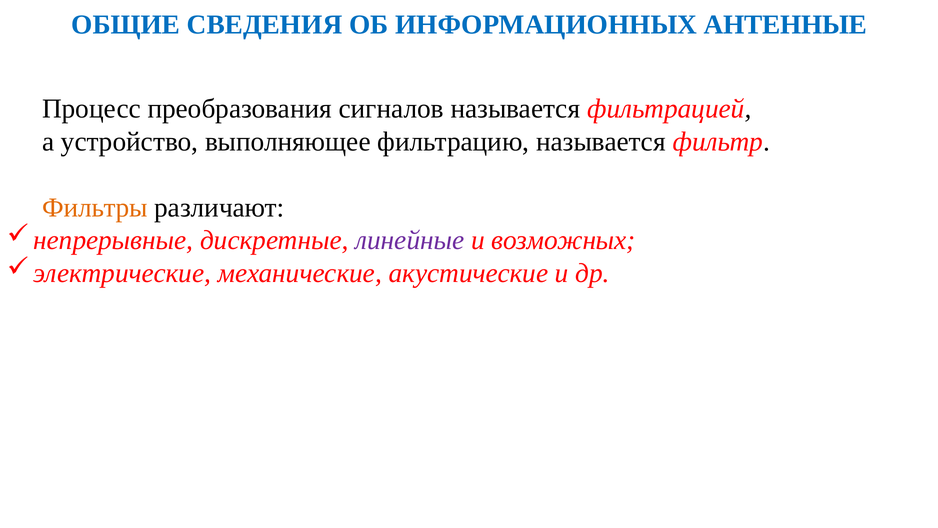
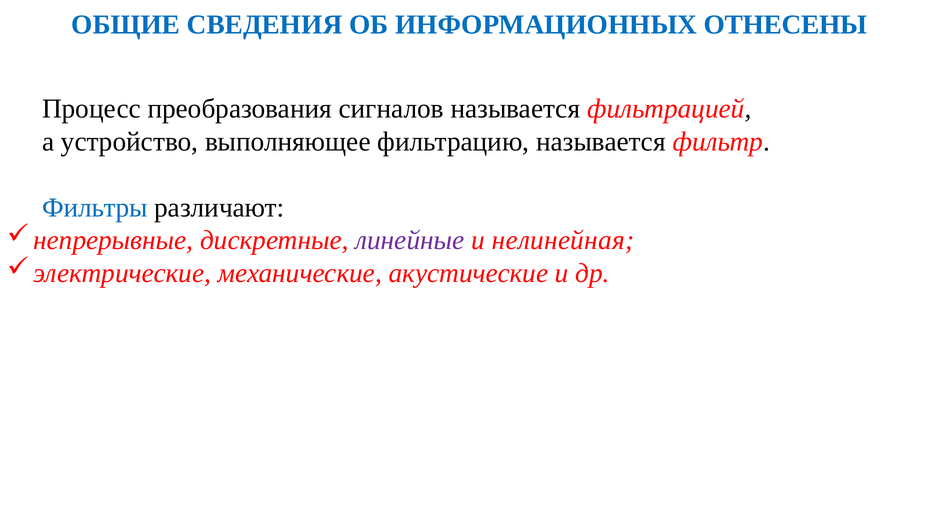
АНТЕННЫЕ: АНТЕННЫЕ -> ОТНЕСЕНЫ (785, 25)
Фильтры colour: orange -> blue (95, 207)
возможных: возможных -> нелинейная (563, 240)
